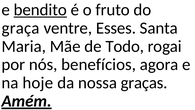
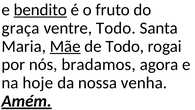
ventre Esses: Esses -> Todo (116, 28)
Mãe underline: none -> present (65, 46)
benefícios: benefícios -> bradamos (99, 64)
graças: graças -> venha (144, 83)
